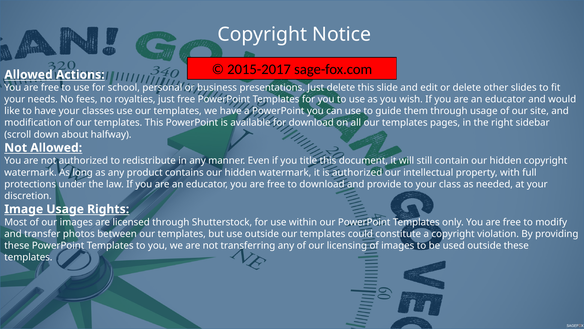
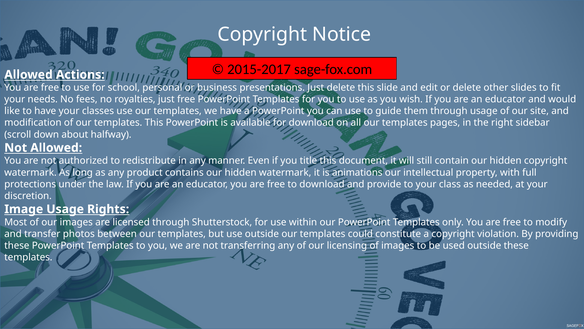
is authorized: authorized -> animations (357, 172)
